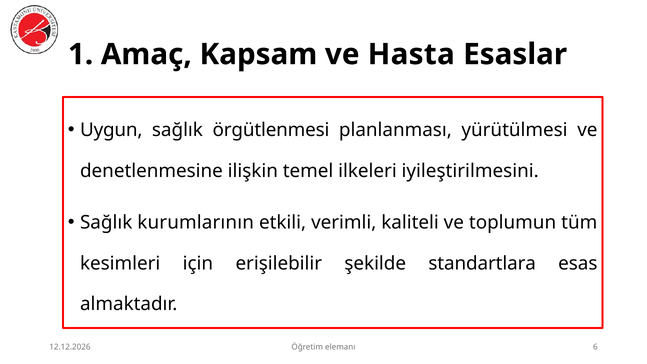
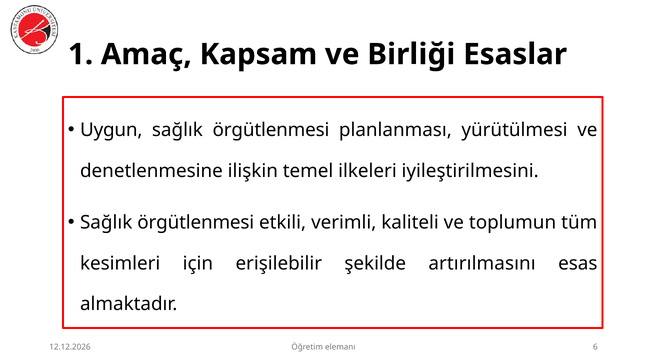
Hasta: Hasta -> Birliği (411, 54)
kurumlarının: kurumlarının -> örgütlenmesi (196, 222)
standartlara: standartlara -> artırılmasını (482, 263)
